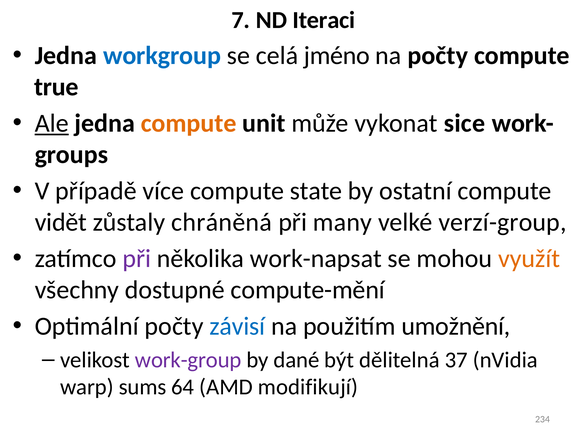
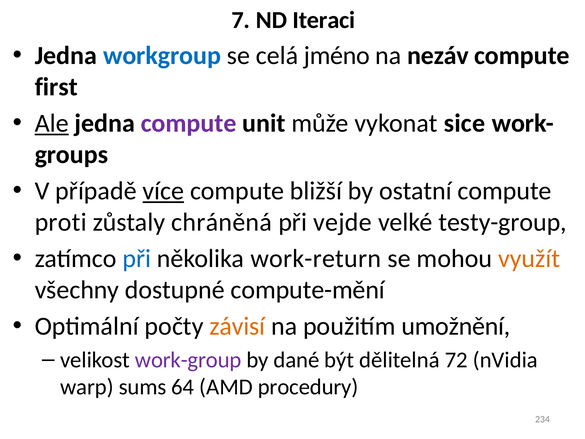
na počty: počty -> nezáv (438, 55)
true: true -> first (56, 87)
compute colour: orange -> purple (189, 123)
více underline: none -> present (163, 191)
state: state -> bližší (316, 191)
vidět: vidět -> proti (61, 222)
many: many -> vejde (342, 222)
verzí-group: verzí-group -> testy-group (503, 222)
při colour: purple -> blue (137, 258)
work-napsat: work-napsat -> work-return (316, 258)
závisí colour: blue -> orange (237, 326)
37: 37 -> 72 (456, 360)
modifikují: modifikují -> procedury (308, 387)
